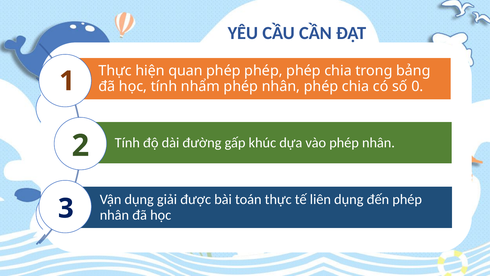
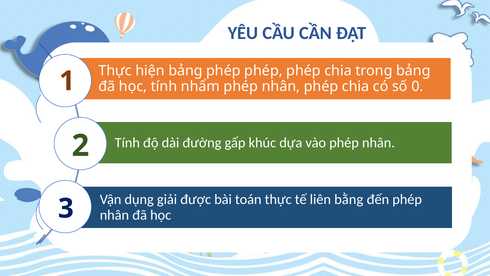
hiện quan: quan -> bảng (186, 71)
liên dụng: dụng -> bằng (349, 199)
